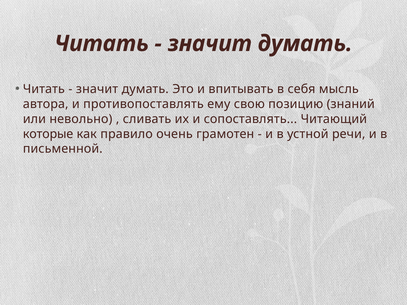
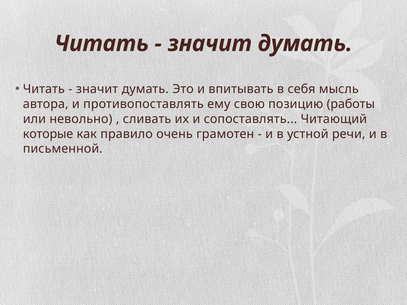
знаний: знаний -> работы (351, 104)
